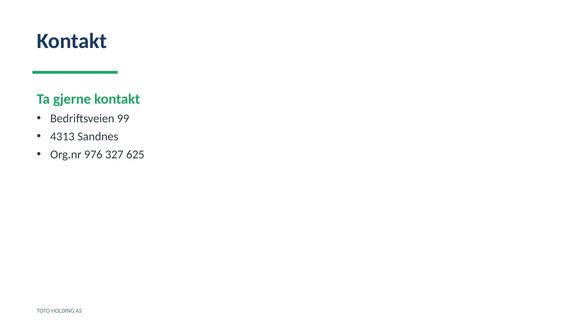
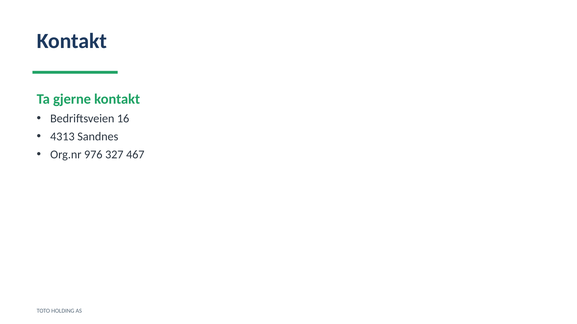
99: 99 -> 16 (123, 119)
625: 625 -> 467 (135, 155)
